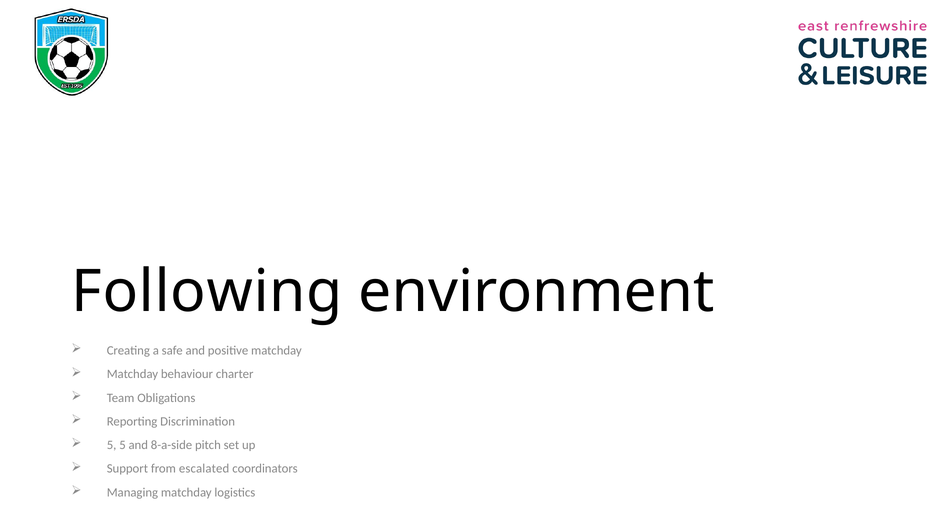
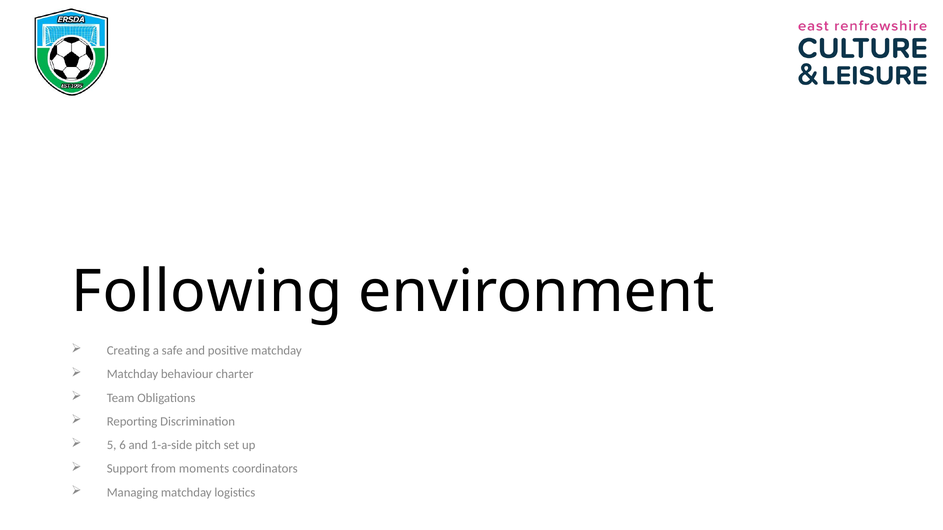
5 5: 5 -> 6 (123, 445)
8-a-side: 8-a-side -> 1-a-side (172, 445)
escalated: escalated -> moments (204, 469)
